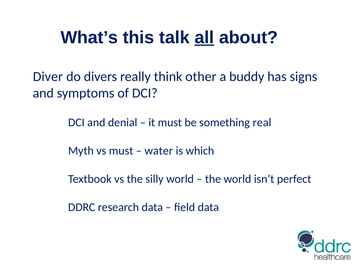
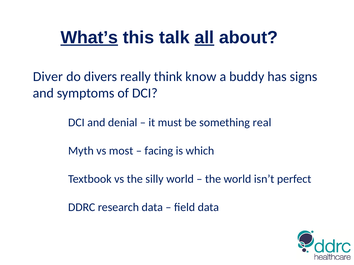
What’s underline: none -> present (89, 38)
other: other -> know (201, 77)
vs must: must -> most (121, 151)
water: water -> facing (159, 151)
